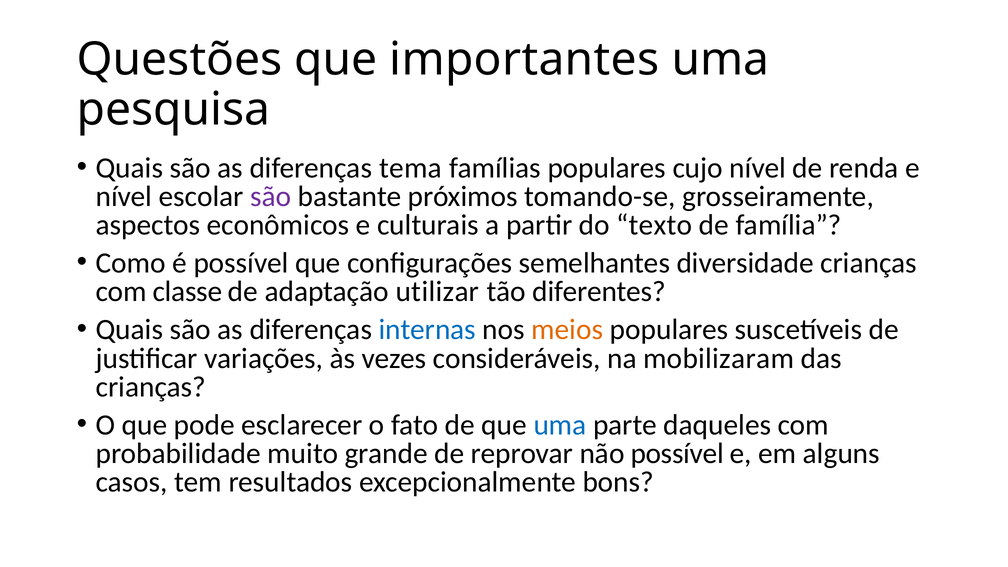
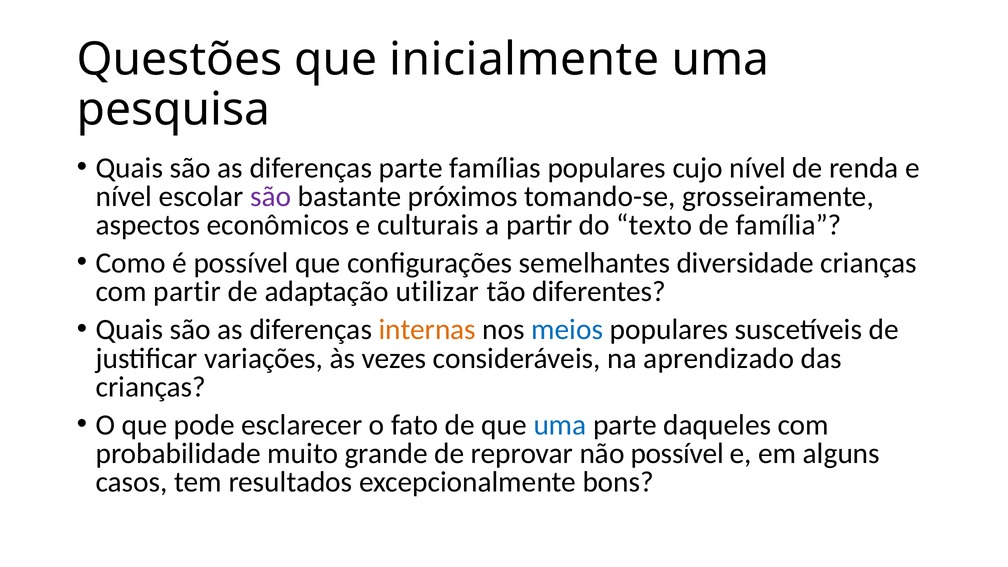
importantes: importantes -> inicialmente (524, 60)
diferenças tema: tema -> parte (411, 168)
com classe: classe -> partir (187, 292)
internas colour: blue -> orange (427, 330)
meios colour: orange -> blue (567, 330)
mobilizaram: mobilizaram -> aprendizado (719, 358)
